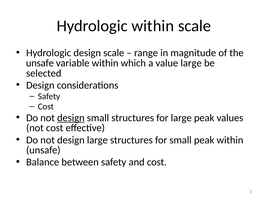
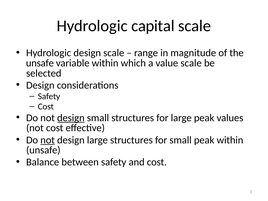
Hydrologic within: within -> capital (153, 26)
value large: large -> scale (191, 63)
not underline: none -> present (48, 140)
